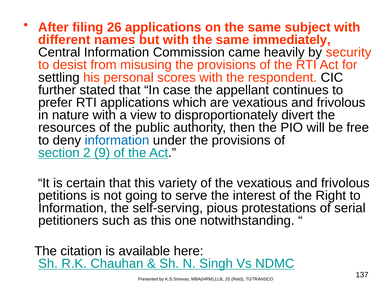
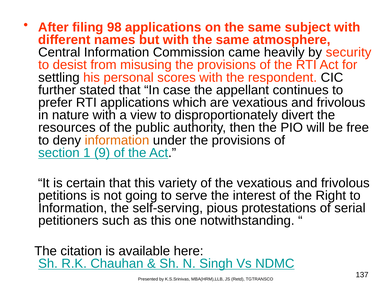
26: 26 -> 98 (114, 27)
immediately: immediately -> atmosphere (292, 40)
information colour: blue -> orange (117, 140)
2: 2 -> 1 (87, 153)
